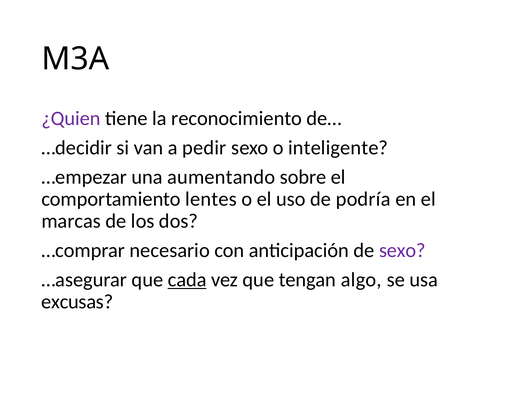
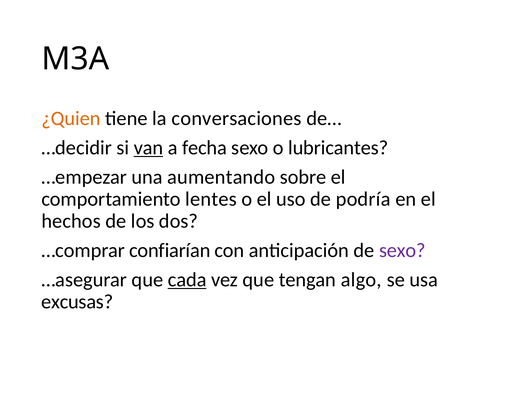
¿Quien colour: purple -> orange (71, 118)
reconocimiento: reconocimiento -> conversaciones (237, 118)
van underline: none -> present (148, 148)
pedir: pedir -> fecha (205, 148)
inteligente: inteligente -> lubricantes (338, 148)
marcas: marcas -> hechos (71, 221)
necesario: necesario -> confiarían (170, 250)
